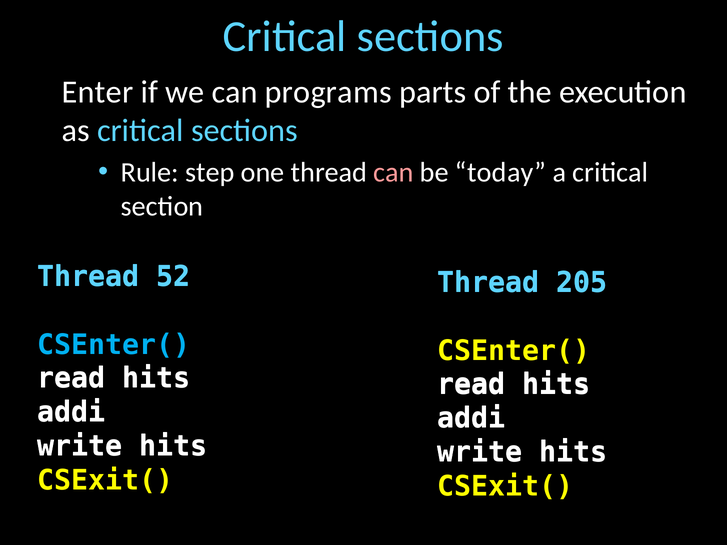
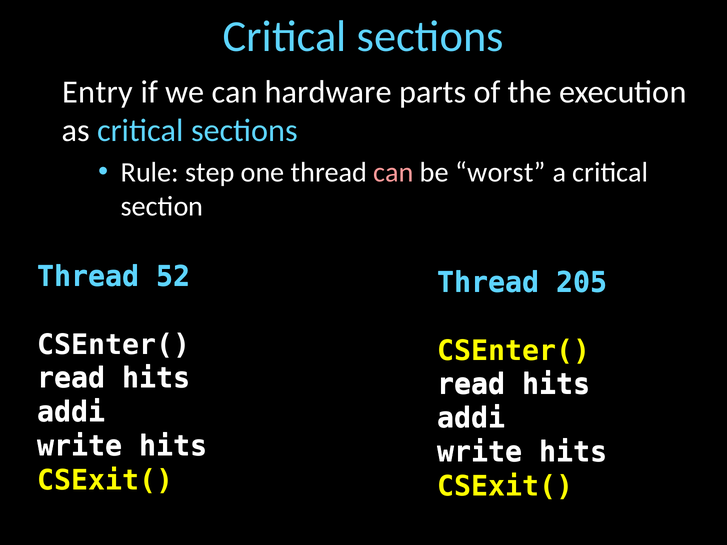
Enter: Enter -> Entry (97, 92)
programs: programs -> hardware (328, 92)
today: today -> worst (500, 172)
CSEnter( colour: light blue -> white (114, 345)
